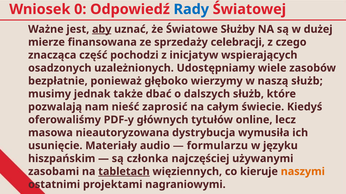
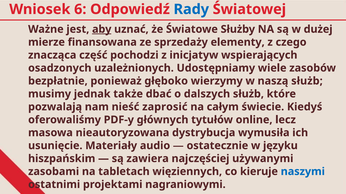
0: 0 -> 6 (80, 9)
celebracji: celebracji -> elementy (238, 42)
formularzu: formularzu -> ostatecznie (217, 146)
członka: członka -> zawiera (148, 159)
tabletach underline: present -> none (124, 172)
naszymi colour: orange -> blue (303, 172)
